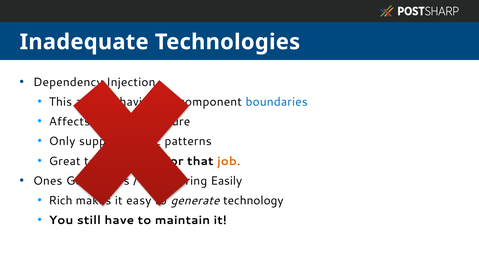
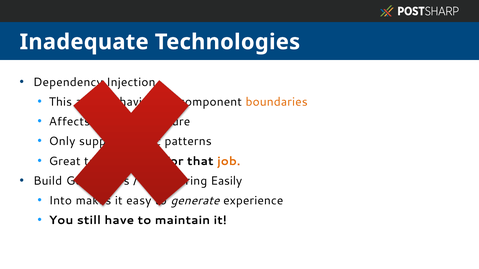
boundaries colour: blue -> orange (277, 102)
Ones: Ones -> Build (48, 181)
Rich: Rich -> Into (60, 201)
technology: technology -> experience (253, 201)
